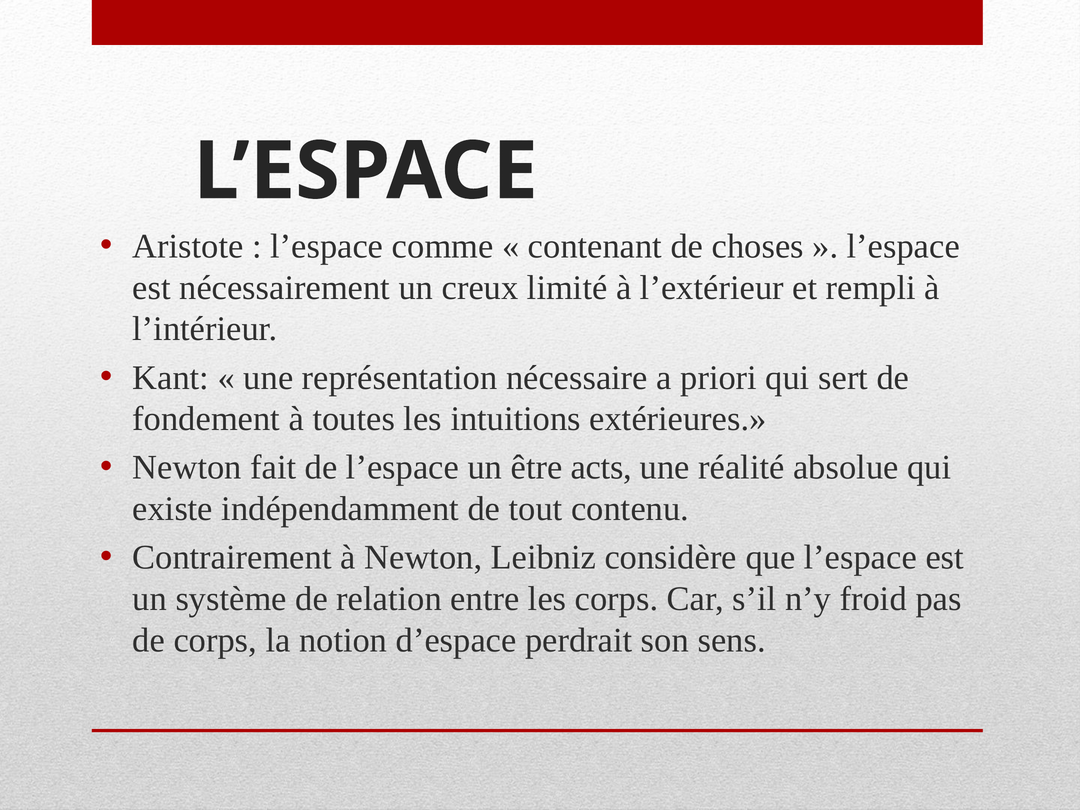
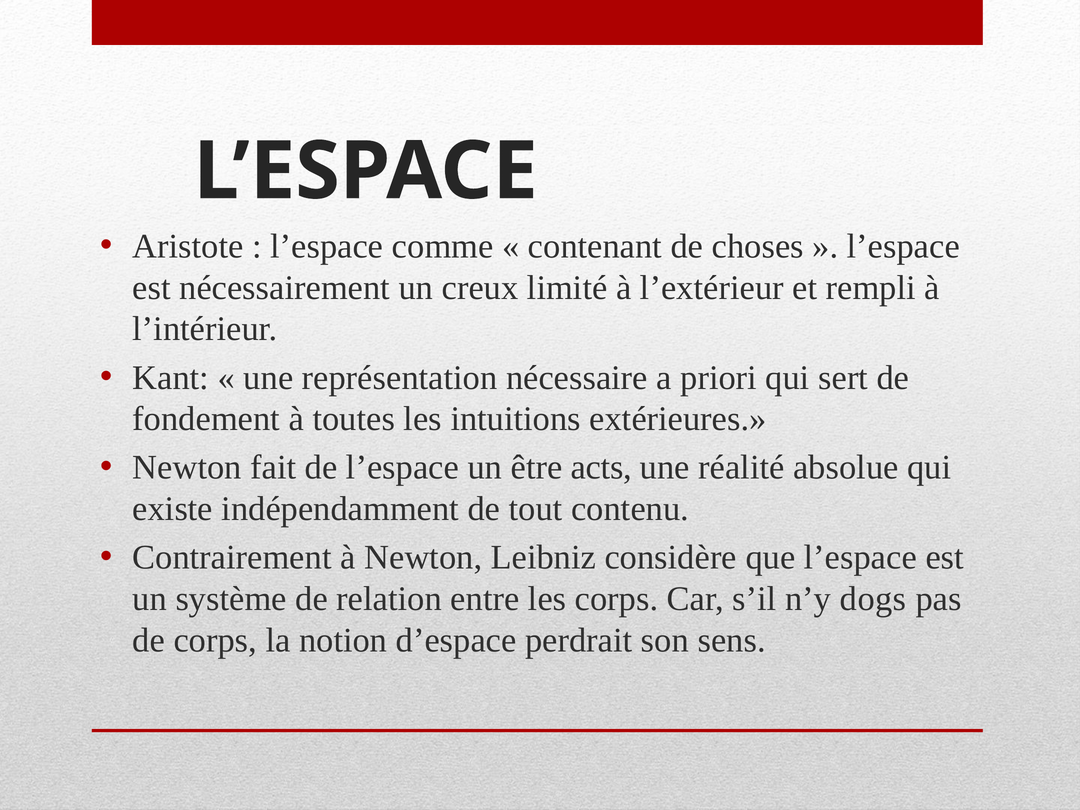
froid: froid -> dogs (873, 599)
